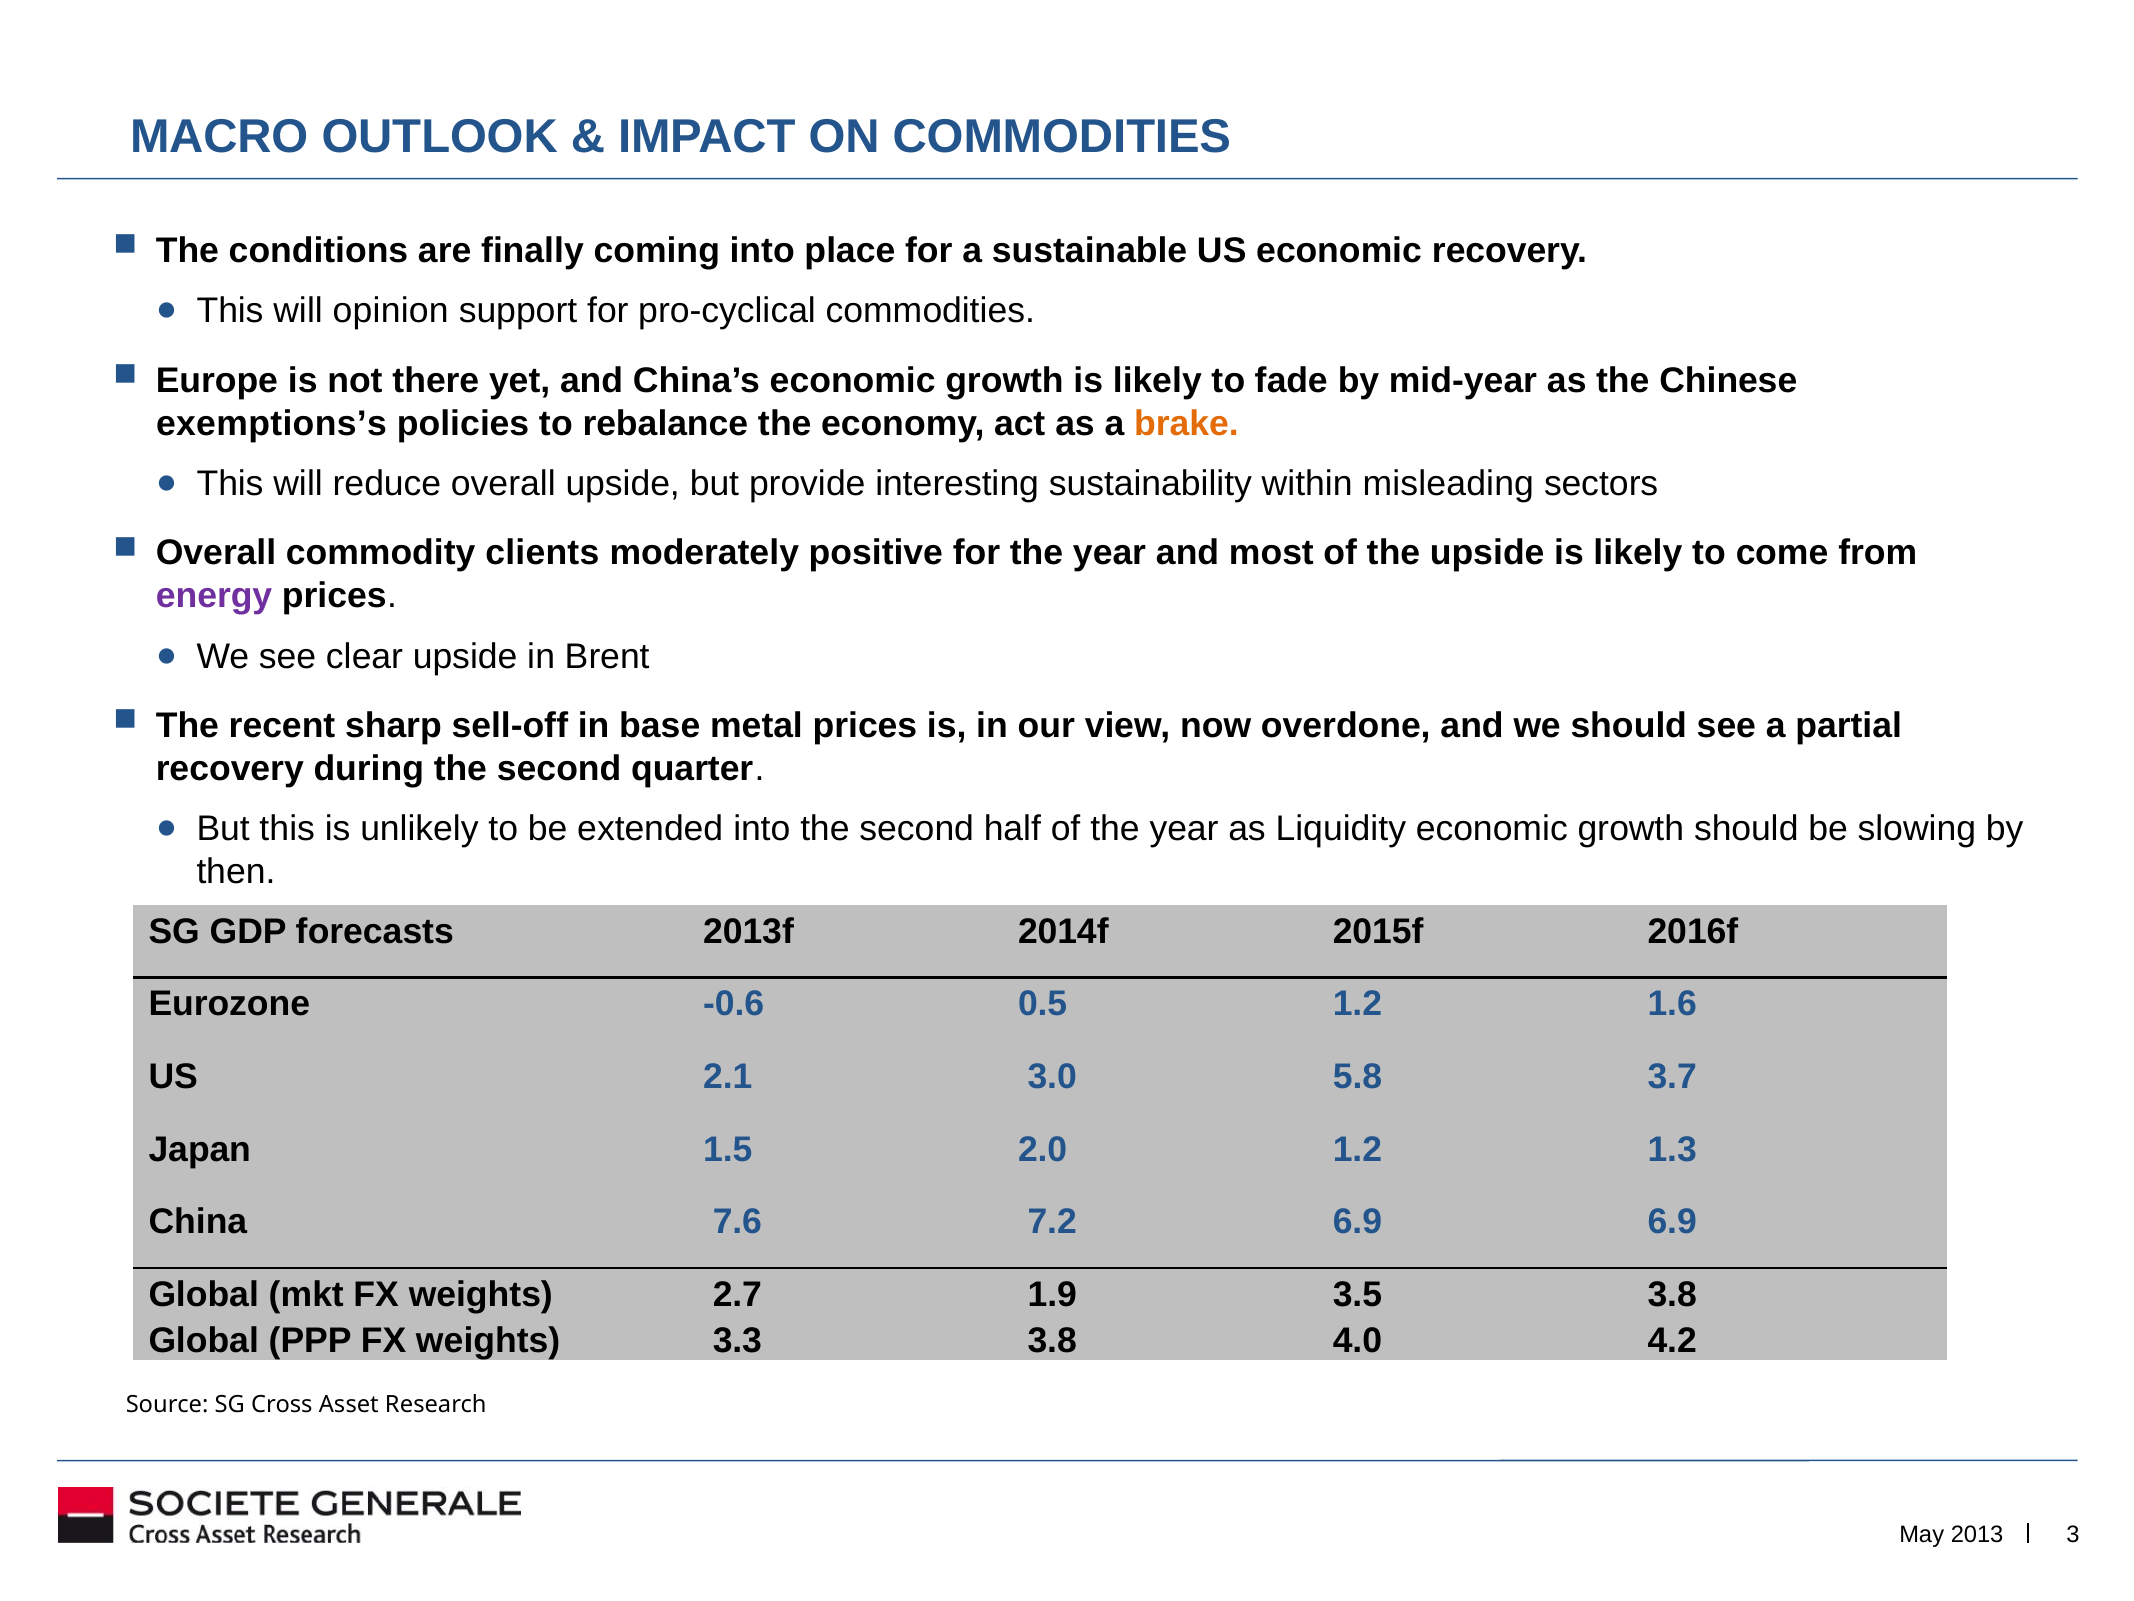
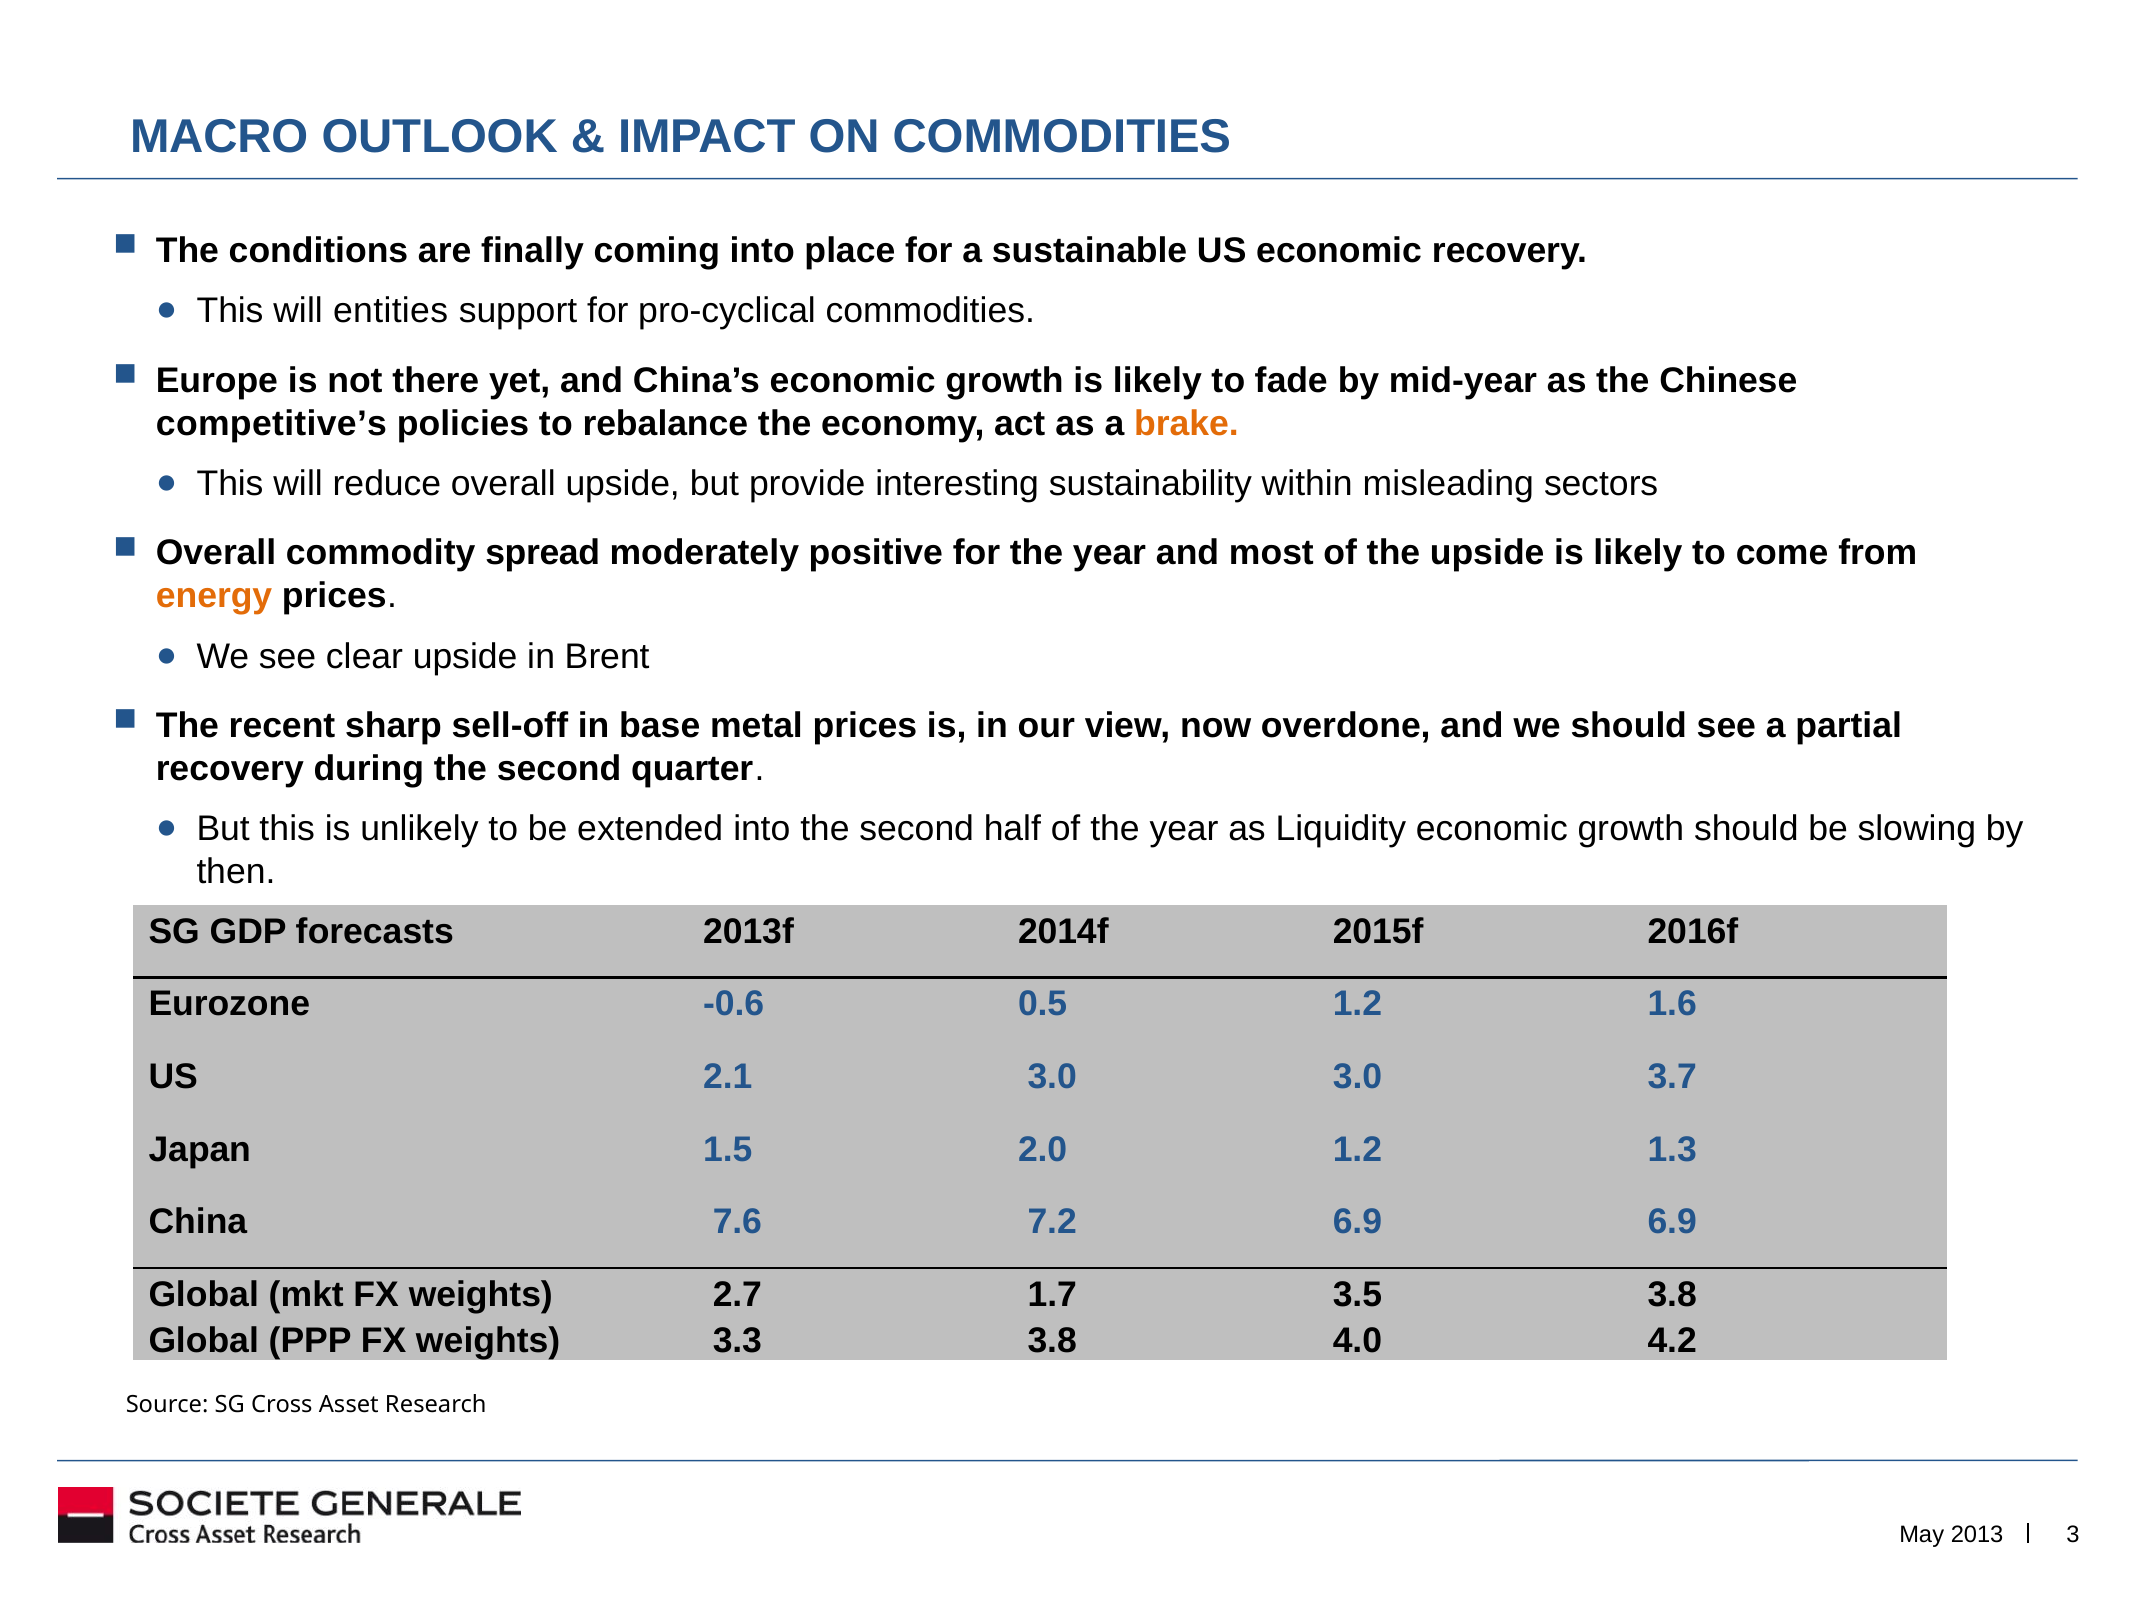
opinion: opinion -> entities (391, 311)
exemptions’s: exemptions’s -> competitive’s (271, 423)
clients: clients -> spread (543, 553)
energy colour: purple -> orange (214, 596)
3.0 5.8: 5.8 -> 3.0 (1357, 1077)
1.9: 1.9 -> 1.7 (1052, 1294)
